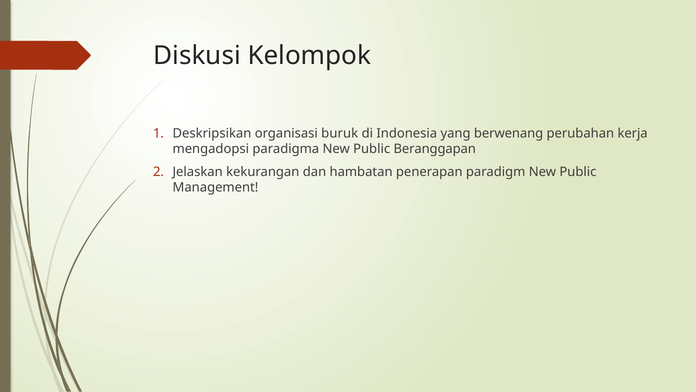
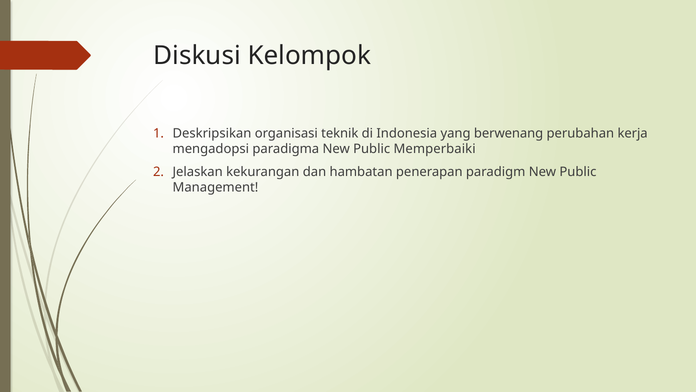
buruk: buruk -> teknik (340, 133)
Beranggapan: Beranggapan -> Memperbaiki (435, 149)
